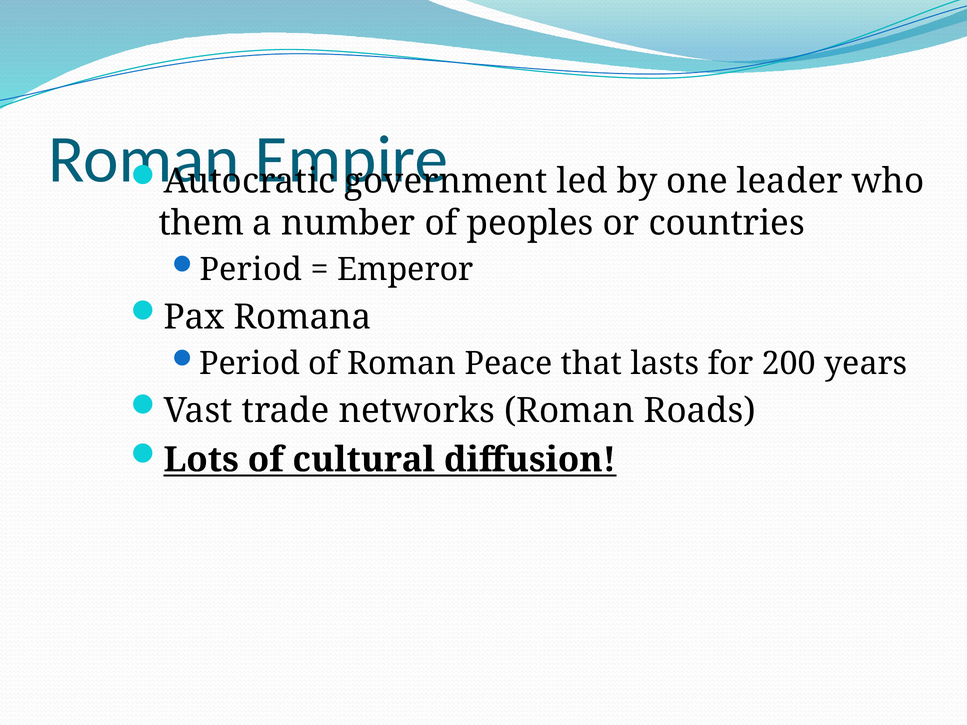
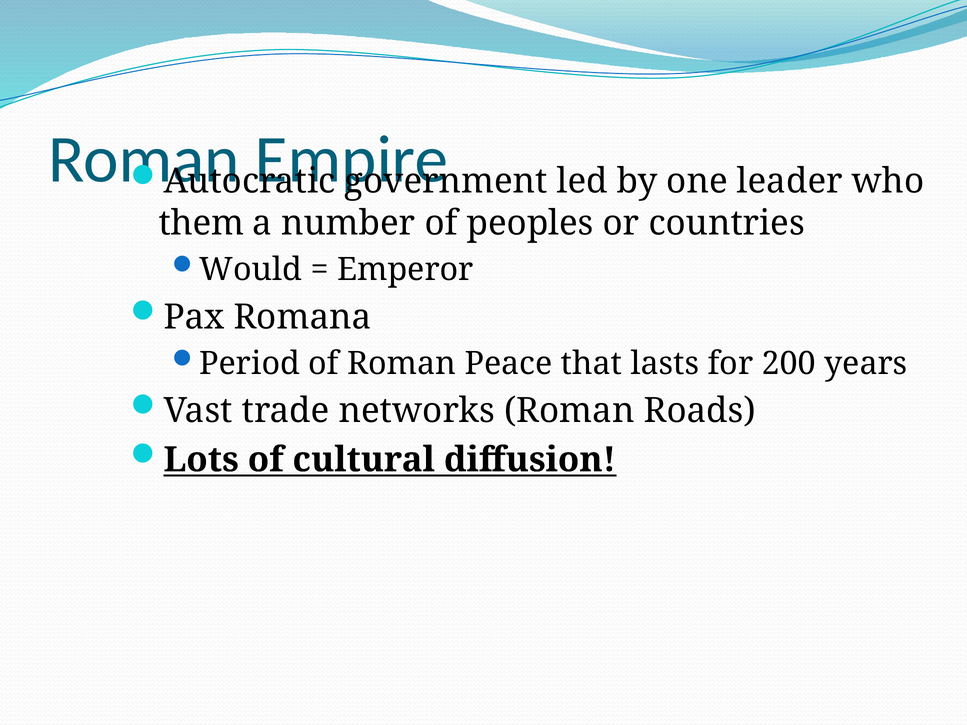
Period: Period -> Would (251, 270)
